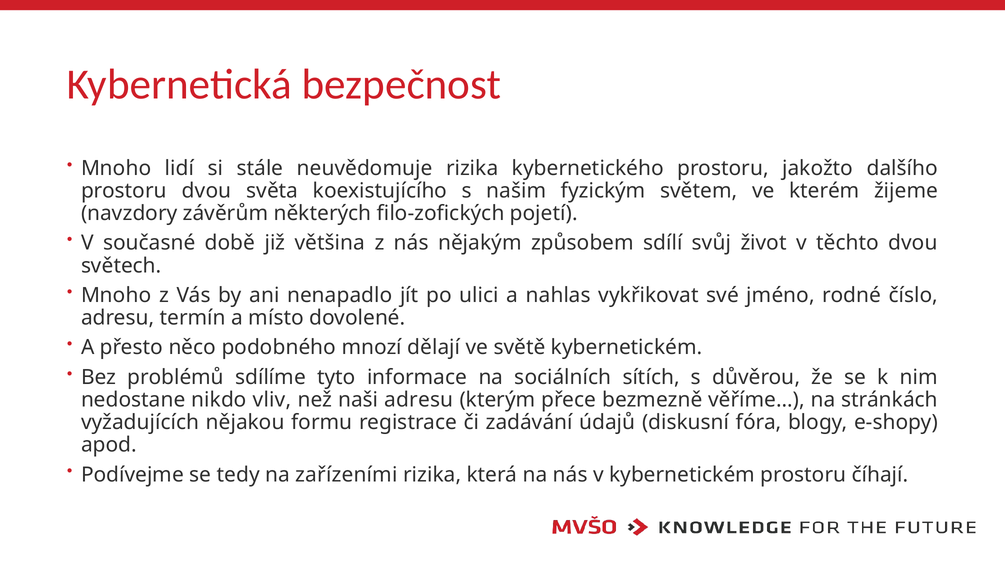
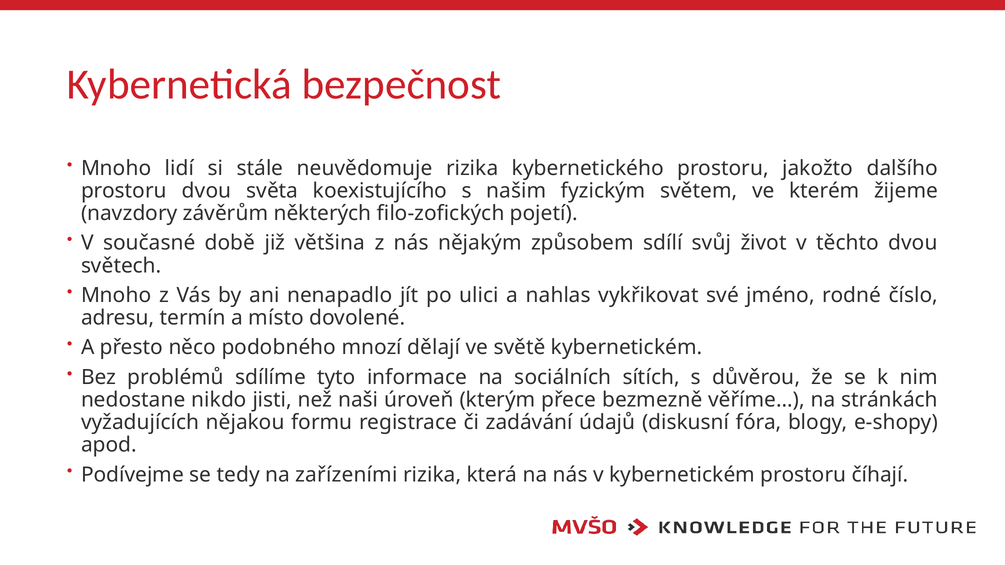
vliv: vliv -> jisti (272, 400)
naši adresu: adresu -> úroveň (419, 400)
